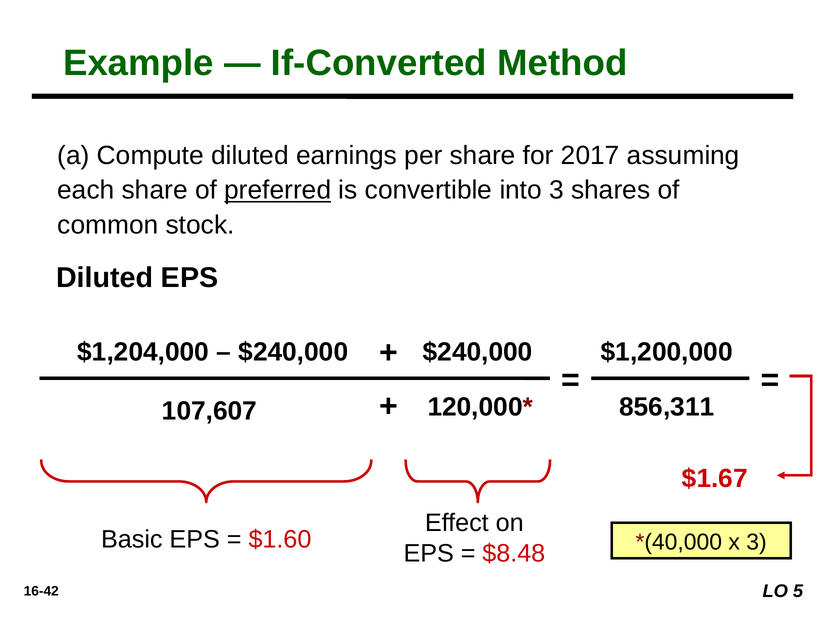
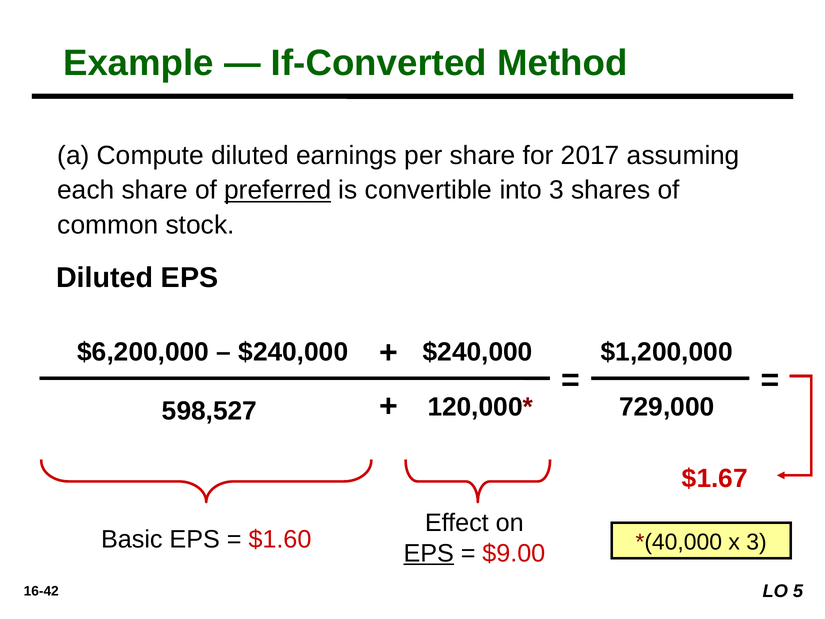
$1,204,000: $1,204,000 -> $6,200,000 (143, 352)
856,311: 856,311 -> 729,000 (667, 407)
107,607: 107,607 -> 598,527 (210, 411)
EPS underline: none -> present (429, 553)
$8.48: $8.48 -> $9.00 (514, 553)
